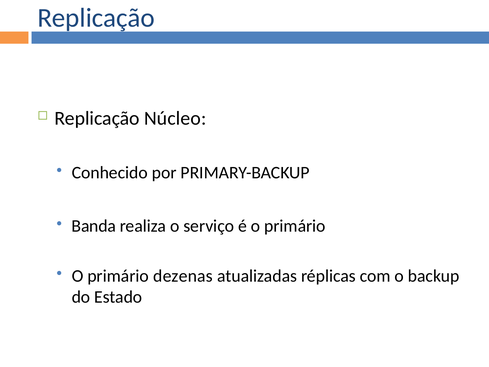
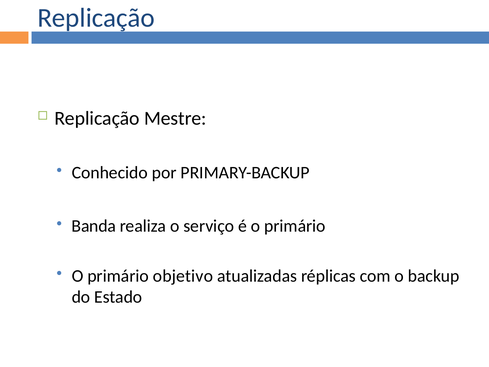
Núcleo: Núcleo -> Mestre (175, 118)
dezenas: dezenas -> objetivo (183, 276)
